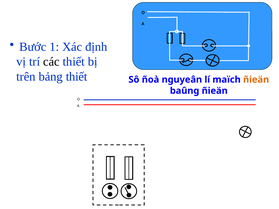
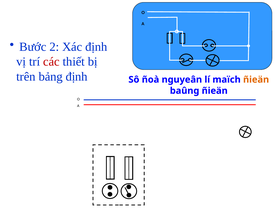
1: 1 -> 2 (54, 47)
các colour: black -> red (51, 62)
bảng thiết: thiết -> định (77, 77)
